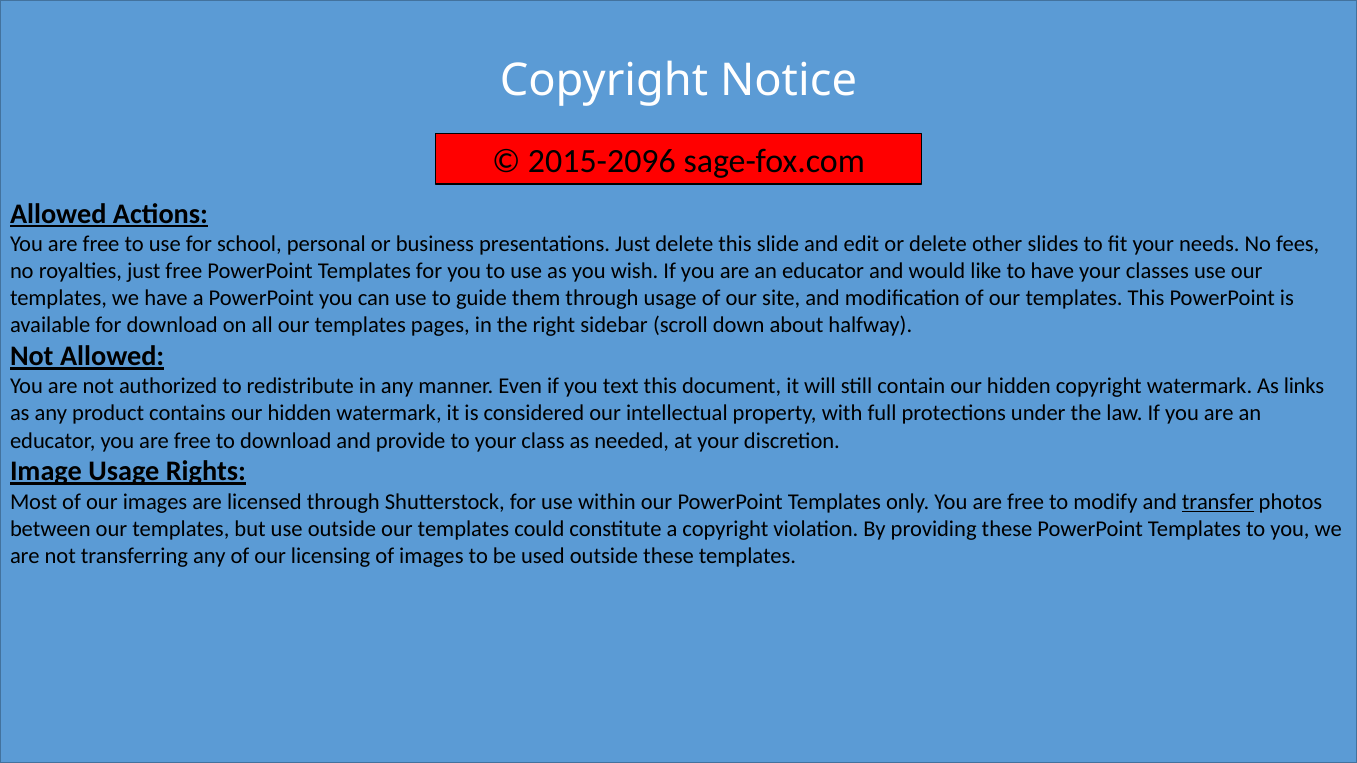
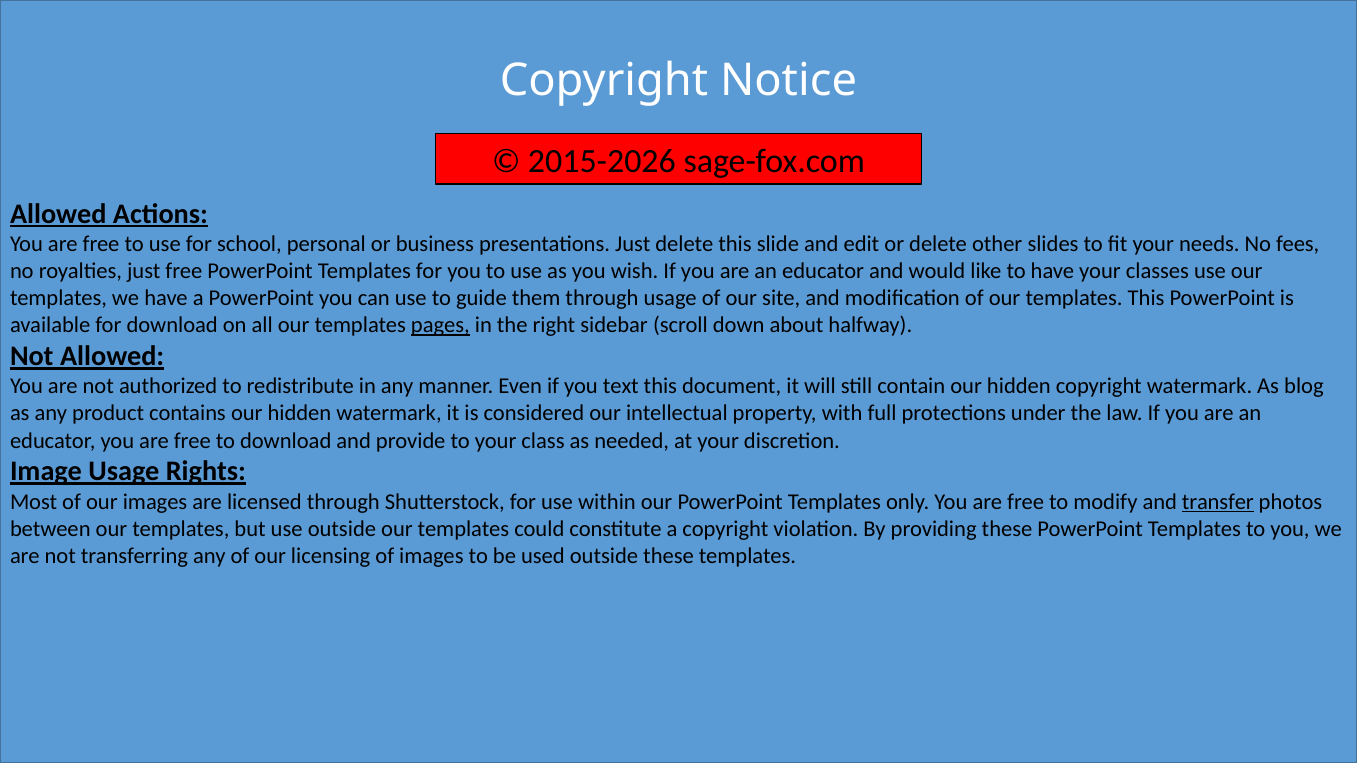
2015-2096: 2015-2096 -> 2015-2026 (602, 161)
pages underline: none -> present (440, 326)
links: links -> blog (1304, 387)
